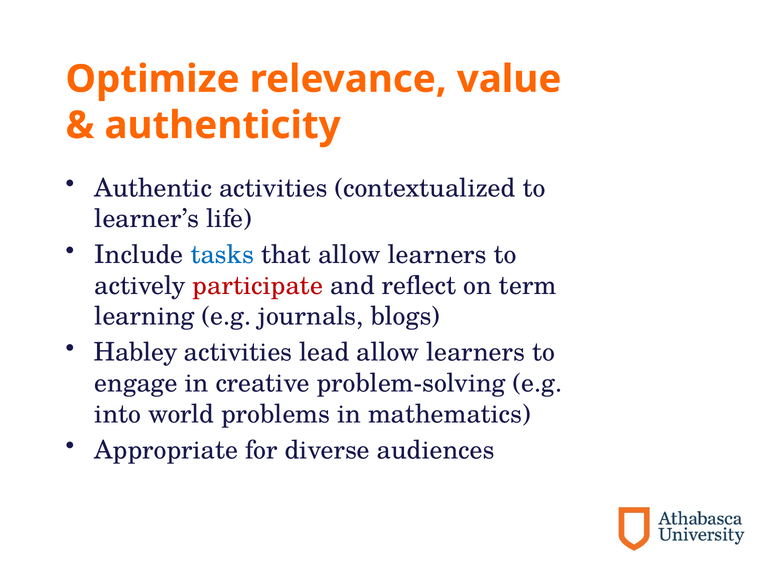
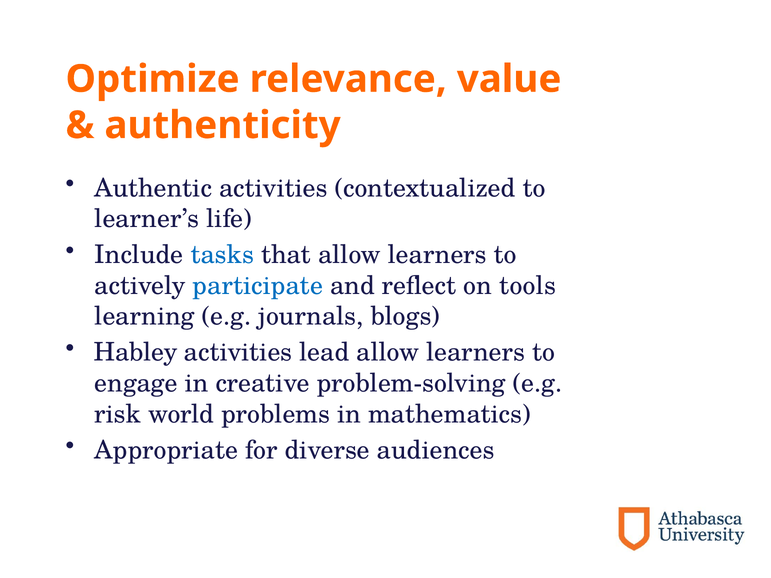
participate colour: red -> blue (258, 286)
term: term -> tools (528, 286)
into: into -> risk (118, 414)
